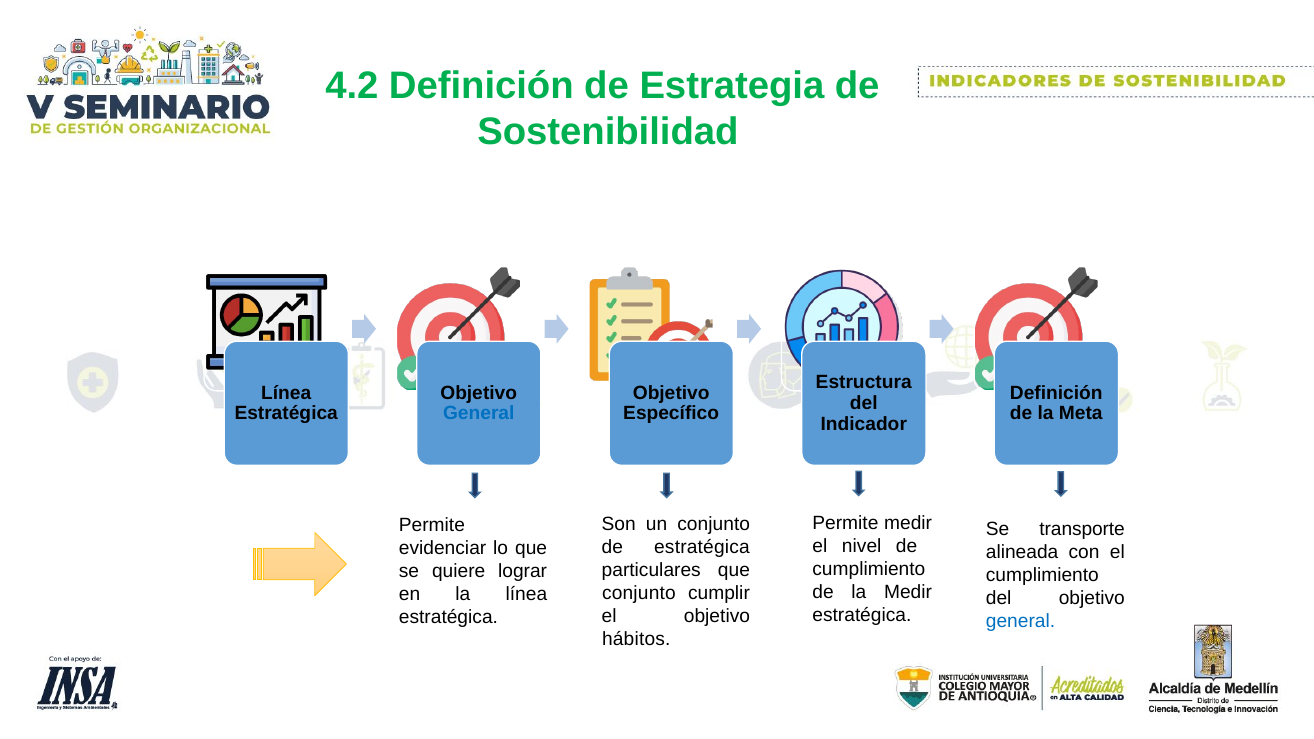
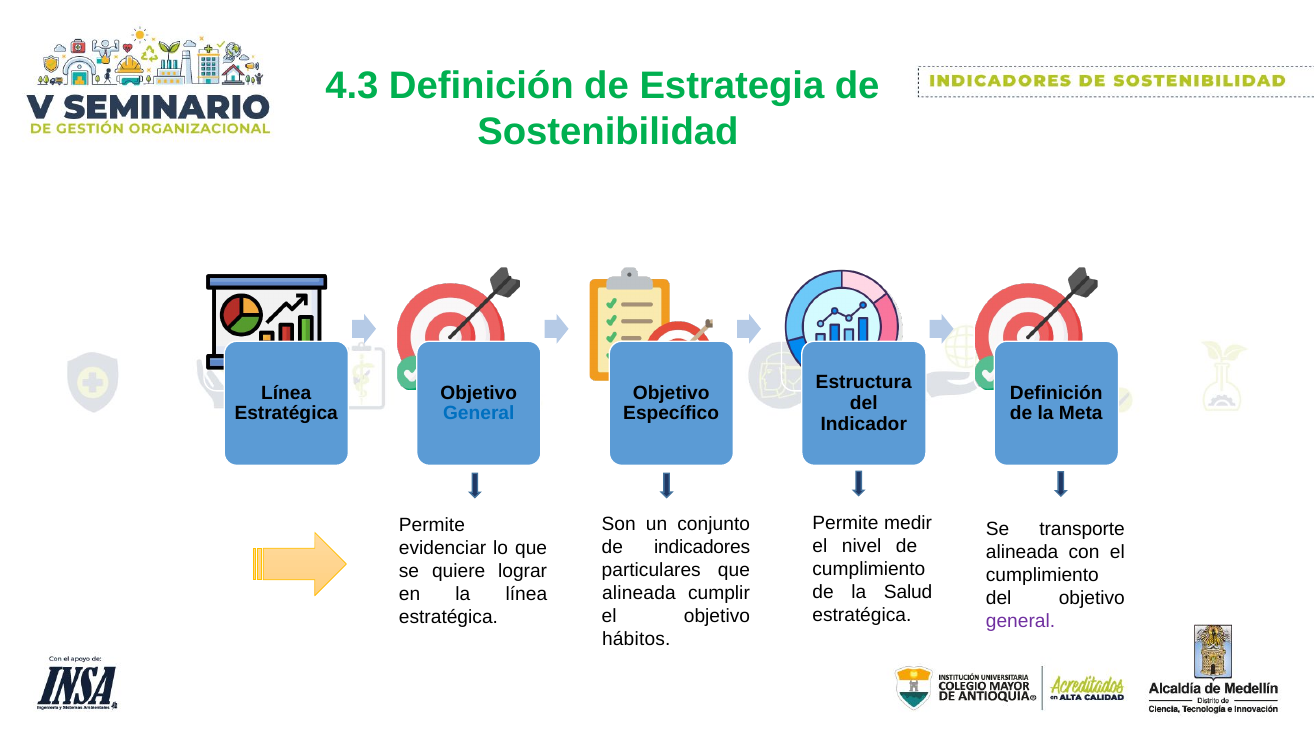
4.2: 4.2 -> 4.3 (352, 86)
de estratégica: estratégica -> indicadores (702, 547)
la Medir: Medir -> Salud (908, 593)
conjunto: conjunto -> alineada (639, 593)
general colour: blue -> purple (1021, 621)
